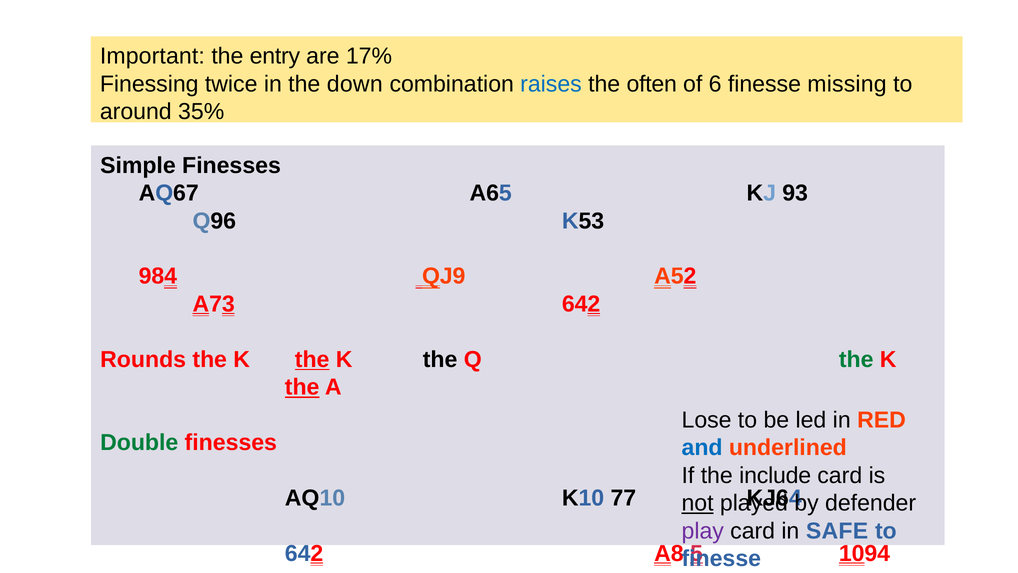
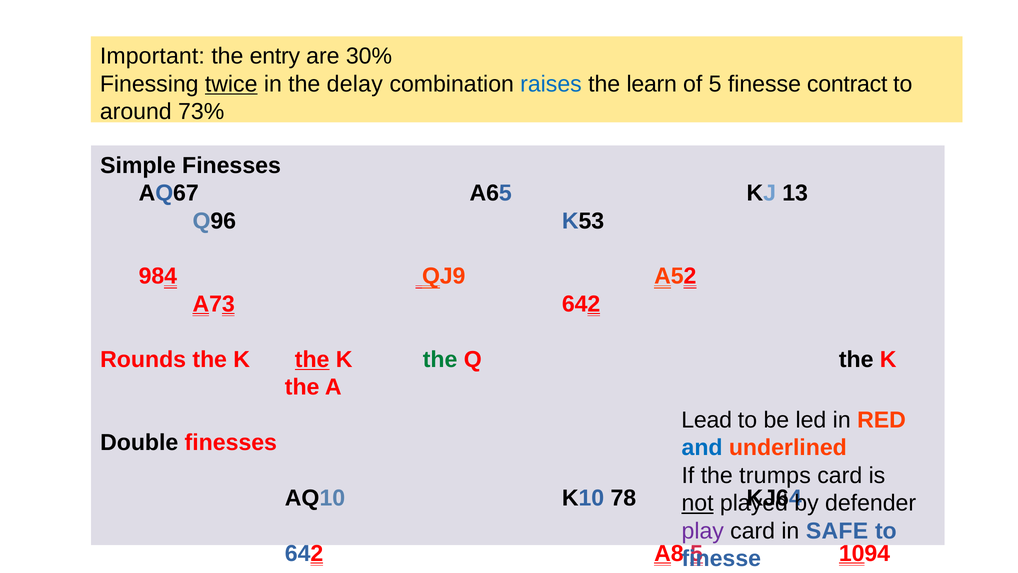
17%: 17% -> 30% (369, 56)
twice underline: none -> present (231, 84)
down: down -> delay (355, 84)
often: often -> learn (652, 84)
of 6: 6 -> 5 (715, 84)
missing: missing -> contract (847, 84)
35%: 35% -> 73% (201, 112)
93: 93 -> 13 (795, 193)
the colour: black -> green (440, 359)
the colour: green -> black (856, 359)
the underline: present -> none (302, 387)
Lose: Lose -> Lead (707, 420)
Double colour: green -> black (139, 442)
include: include -> trumps (775, 475)
77: 77 -> 78 (623, 498)
